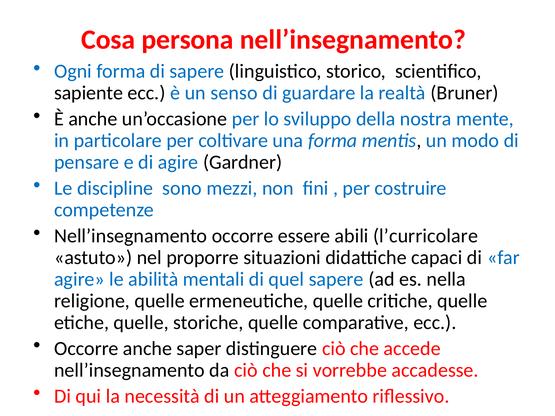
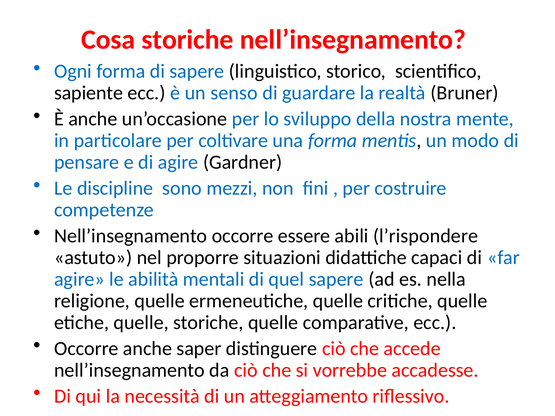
Cosa persona: persona -> storiche (188, 40)
l’curricolare: l’curricolare -> l’rispondere (426, 236)
